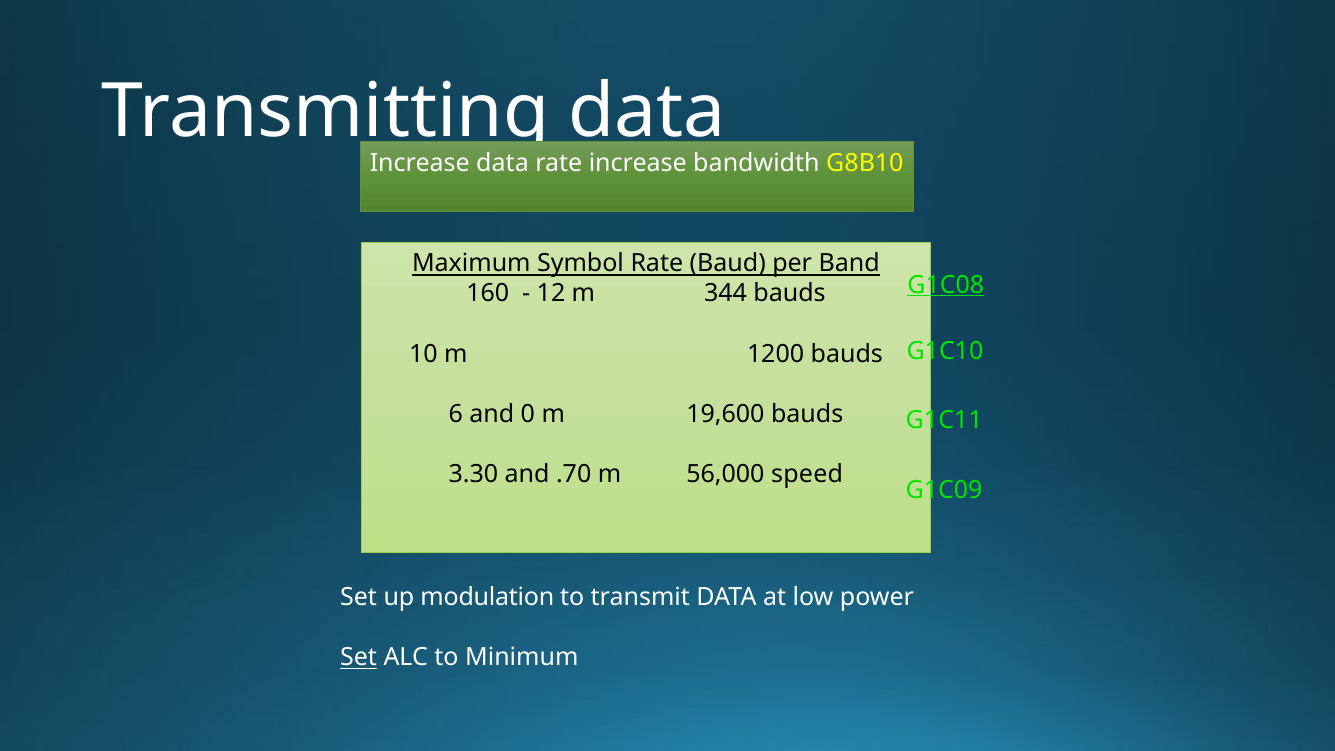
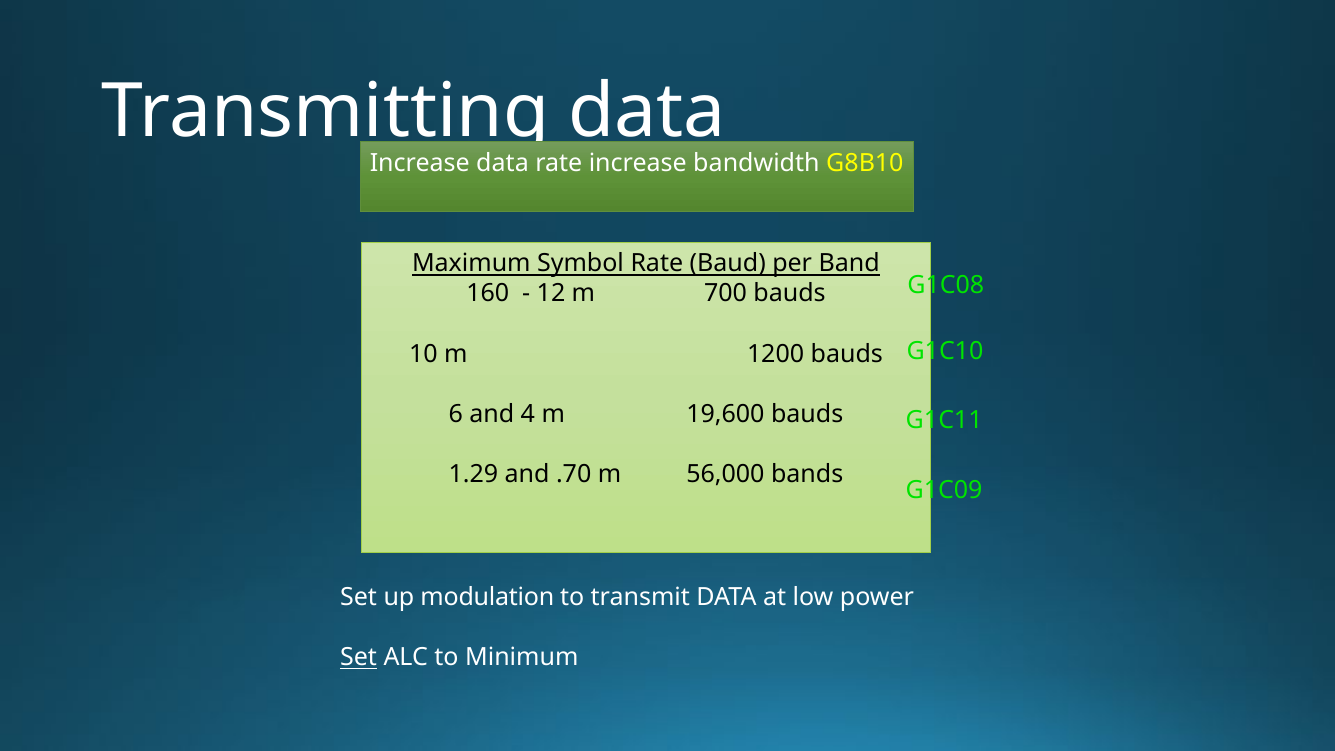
G1C08 underline: present -> none (946, 285)
344: 344 -> 700 (726, 294)
0: 0 -> 4 (528, 414)
3.30: 3.30 -> 1.29 (473, 474)
speed: speed -> bands (807, 474)
